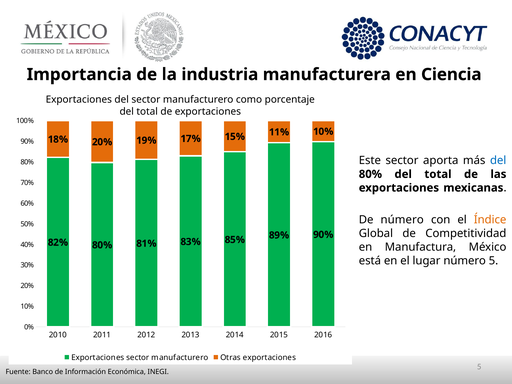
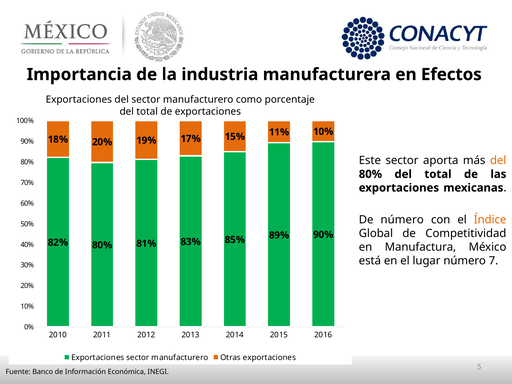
Ciencia: Ciencia -> Efectos (451, 74)
del colour: blue -> orange (498, 161)
número 5: 5 -> 7 (494, 261)
